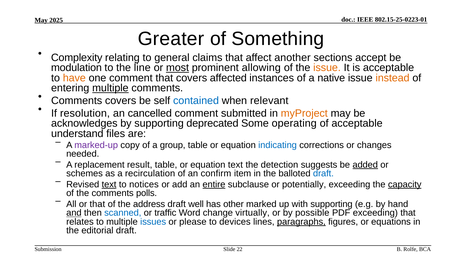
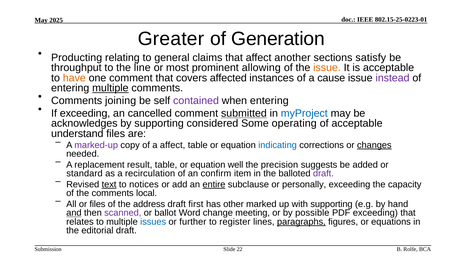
Something: Something -> Generation (278, 39)
Complexity: Complexity -> Producting (77, 57)
accept: accept -> satisfy (371, 57)
modulation: modulation -> throughput (76, 68)
most underline: present -> none (177, 68)
native: native -> cause (331, 78)
instead colour: orange -> purple (393, 78)
Comments covers: covers -> joining (121, 101)
contained colour: blue -> purple (196, 101)
when relevant: relevant -> entering (269, 101)
If resolution: resolution -> exceeding (85, 113)
submitted underline: none -> present (244, 113)
myProject colour: orange -> blue (304, 113)
deprecated: deprecated -> considered (212, 123)
a group: group -> affect (173, 145)
changes underline: none -> present (374, 145)
equation text: text -> well (236, 165)
detection: detection -> precision (280, 165)
added underline: present -> none (365, 165)
schemes: schemes -> standard (84, 173)
draft colour: blue -> purple (323, 173)
potentially: potentially -> personally (304, 184)
capacity underline: present -> none (405, 184)
polls: polls -> local (147, 193)
or that: that -> files (97, 204)
well: well -> first (196, 204)
scanned colour: blue -> purple (123, 213)
traffic: traffic -> ballot (165, 213)
virtually: virtually -> meeting (253, 213)
please: please -> further (193, 222)
devices: devices -> register (235, 222)
